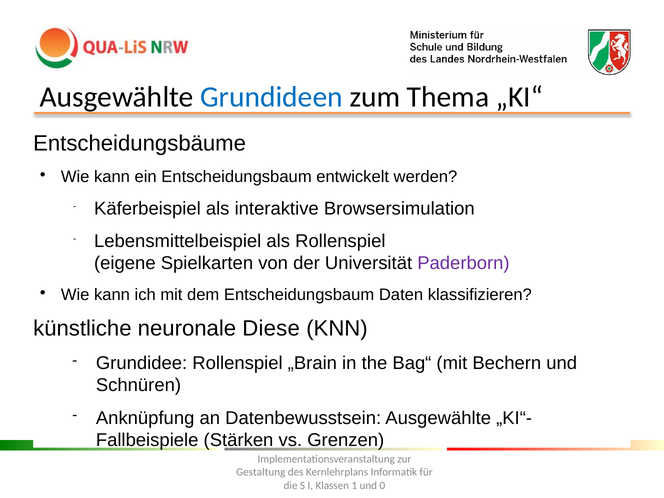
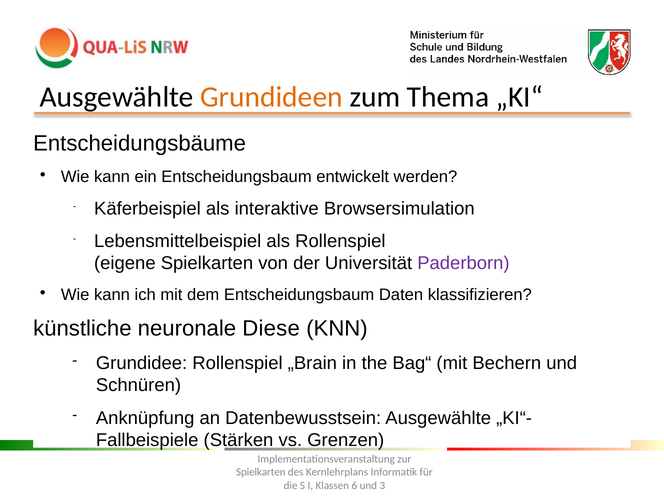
Grundideen colour: blue -> orange (272, 97)
Gestaltung: Gestaltung -> Spielkarten (261, 472)
1: 1 -> 6 (354, 486)
0: 0 -> 3 (382, 486)
